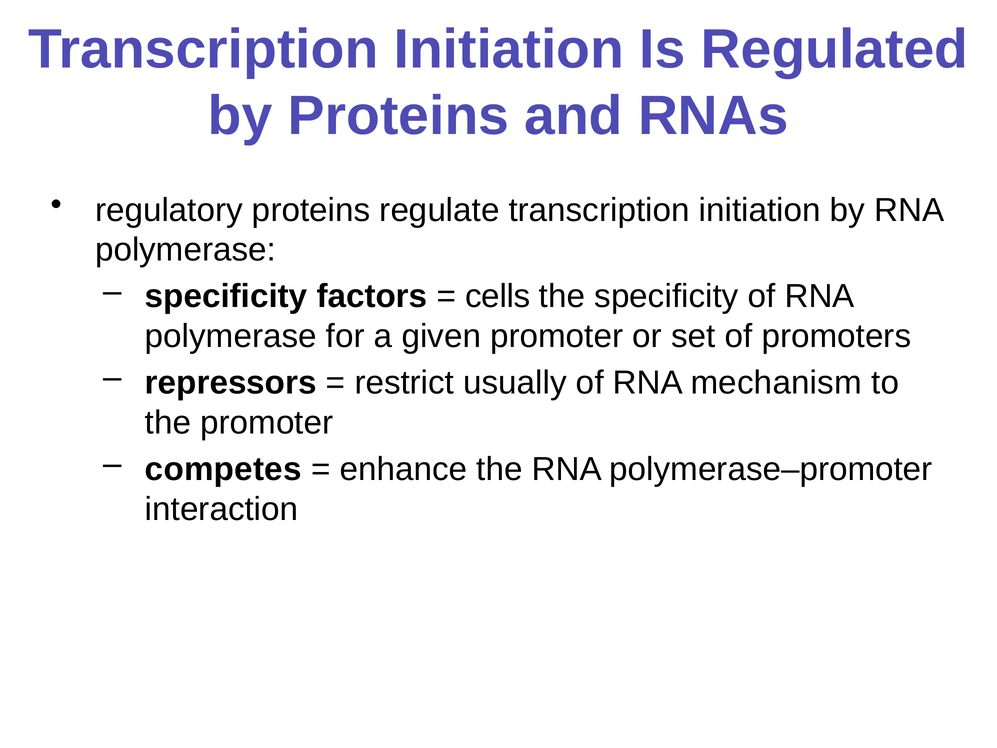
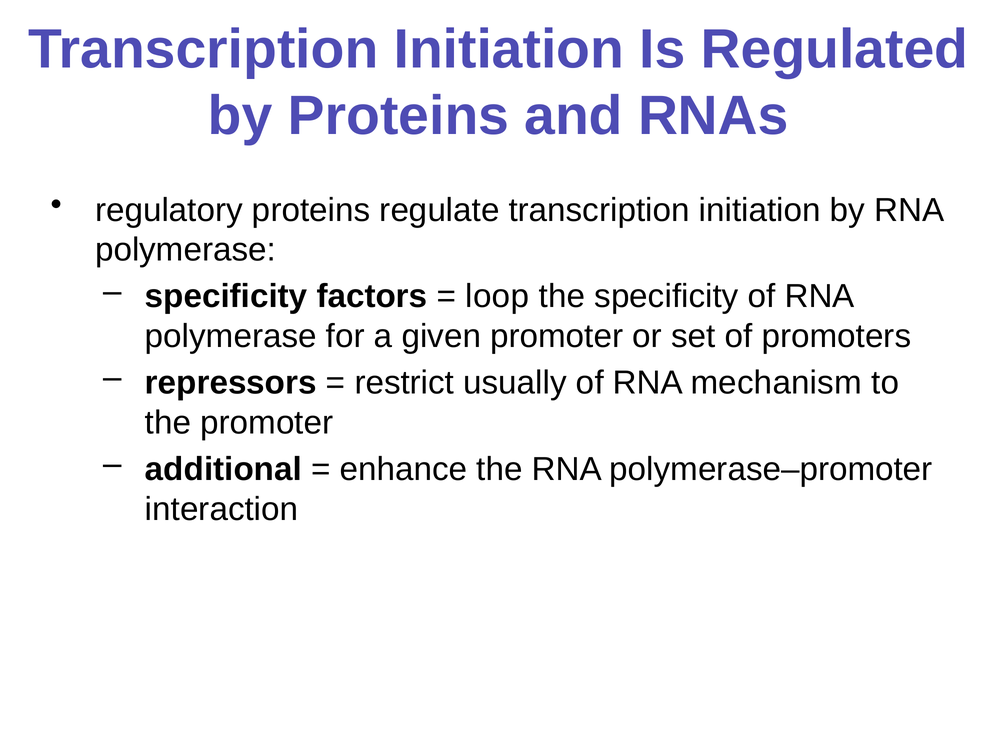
cells: cells -> loop (497, 296)
competes: competes -> additional (223, 469)
